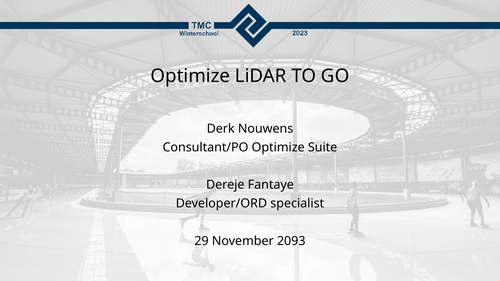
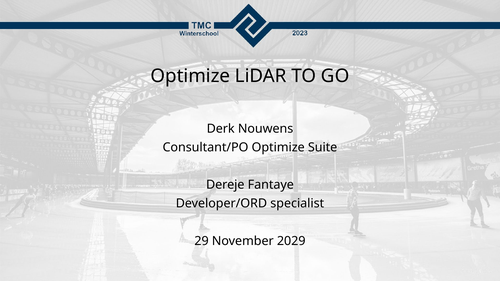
2093: 2093 -> 2029 (291, 241)
